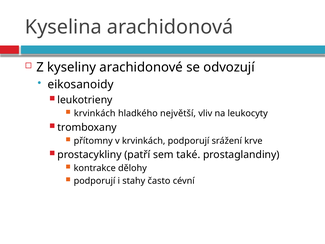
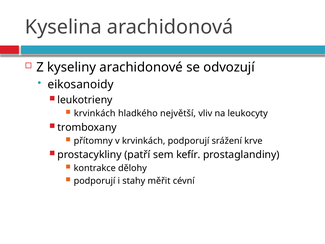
také: také -> kefír (188, 155)
často: často -> měřit (159, 181)
